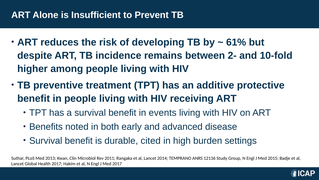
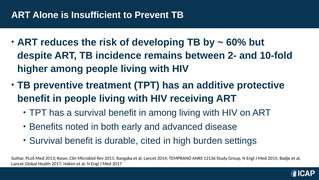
61%: 61% -> 60% (236, 42)
in events: events -> among (163, 113)
